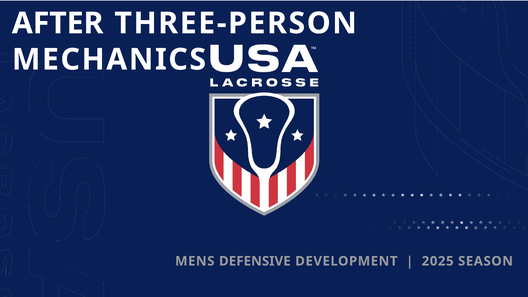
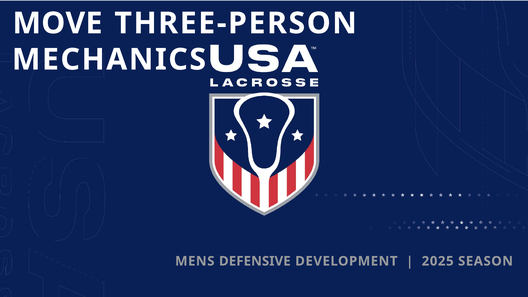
AFTER: AFTER -> MOVE (57, 23)
